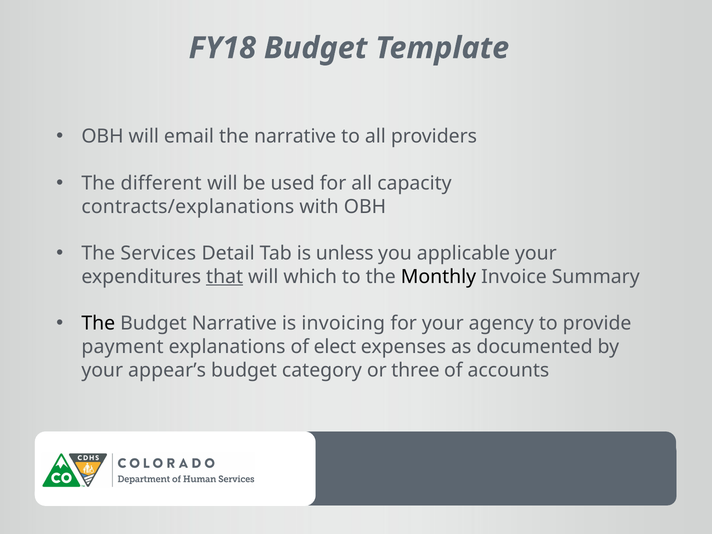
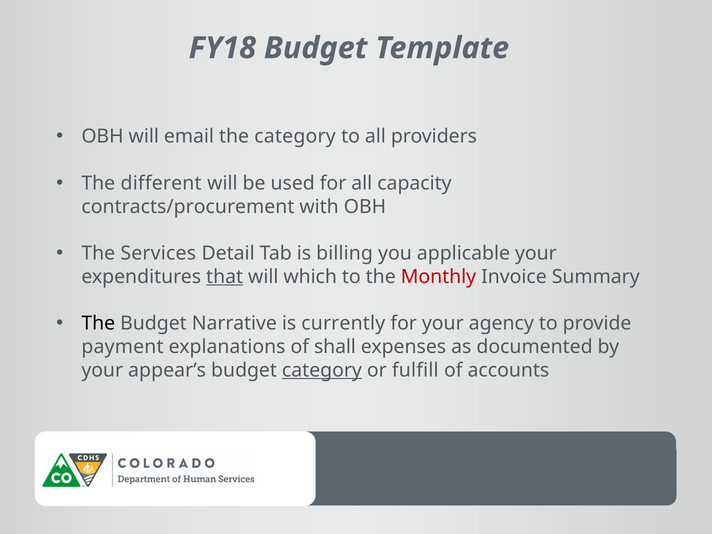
the narrative: narrative -> category (295, 137)
contracts/explanations: contracts/explanations -> contracts/procurement (188, 207)
unless: unless -> billing (345, 253)
Monthly colour: black -> red (438, 277)
invoicing: invoicing -> currently (343, 324)
elect: elect -> shall (335, 347)
category underline: none -> present (322, 370)
three: three -> fulfill (415, 370)
